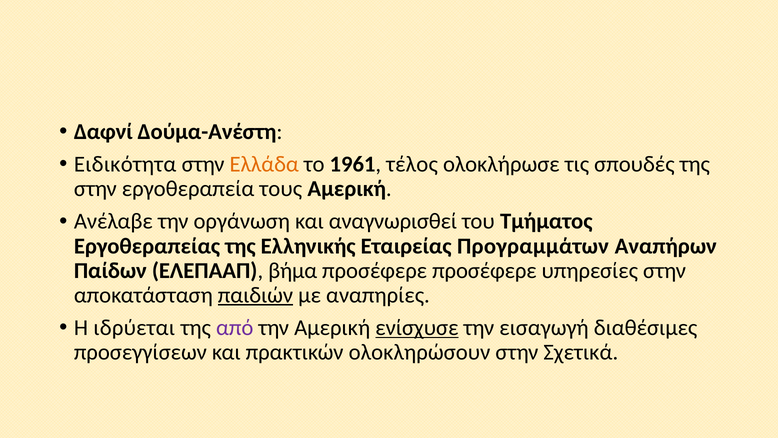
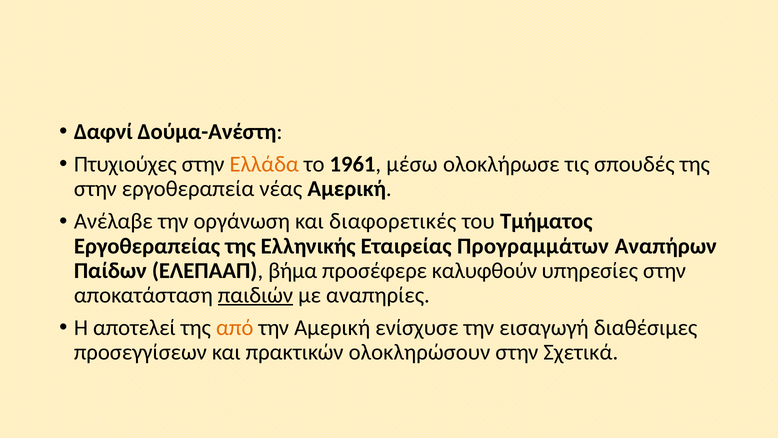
Ειδικότητα: Ειδικότητα -> Πτυχιούχες (125, 164)
τέλος: τέλος -> μέσω (412, 164)
τους: τους -> νέας (281, 189)
αναγνωρισθεί: αναγνωρισθεί -> διαφορετικές (393, 221)
προσέφερε προσέφερε: προσέφερε -> καλυφθούν (484, 270)
ιδρύεται: ιδρύεται -> αποτελεί (134, 327)
από colour: purple -> orange (235, 327)
ενίσχυσε underline: present -> none (417, 327)
